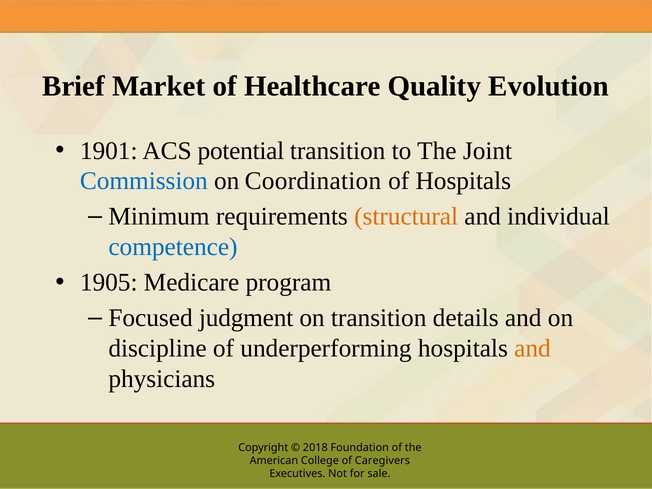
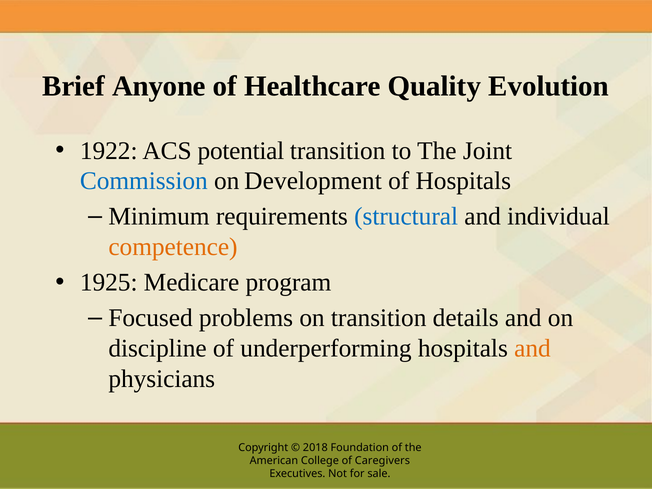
Market: Market -> Anyone (159, 86)
1901: 1901 -> 1922 (109, 151)
Coordination: Coordination -> Development (313, 181)
structural colour: orange -> blue (406, 217)
competence colour: blue -> orange (173, 247)
1905: 1905 -> 1925 (109, 283)
judgment: judgment -> problems (246, 318)
